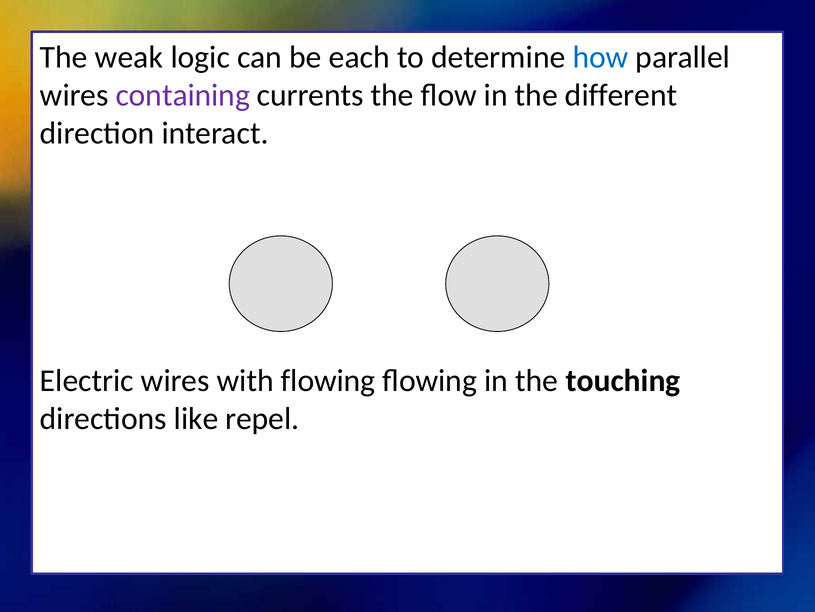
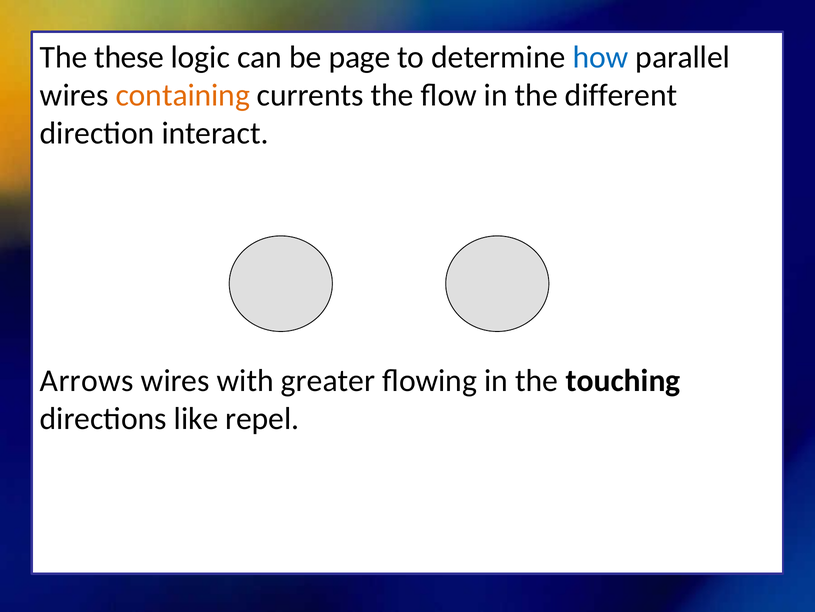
weak: weak -> these (129, 57)
each: each -> page (359, 57)
containing colour: purple -> orange (183, 95)
Electric: Electric -> Arrows (87, 380)
with flowing: flowing -> greater (328, 380)
